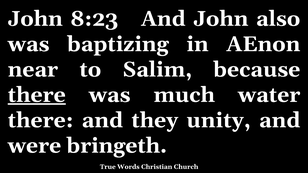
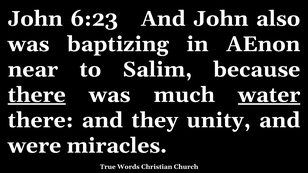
8:23: 8:23 -> 6:23 (94, 19)
water underline: none -> present (269, 95)
bringeth: bringeth -> miracles (117, 146)
